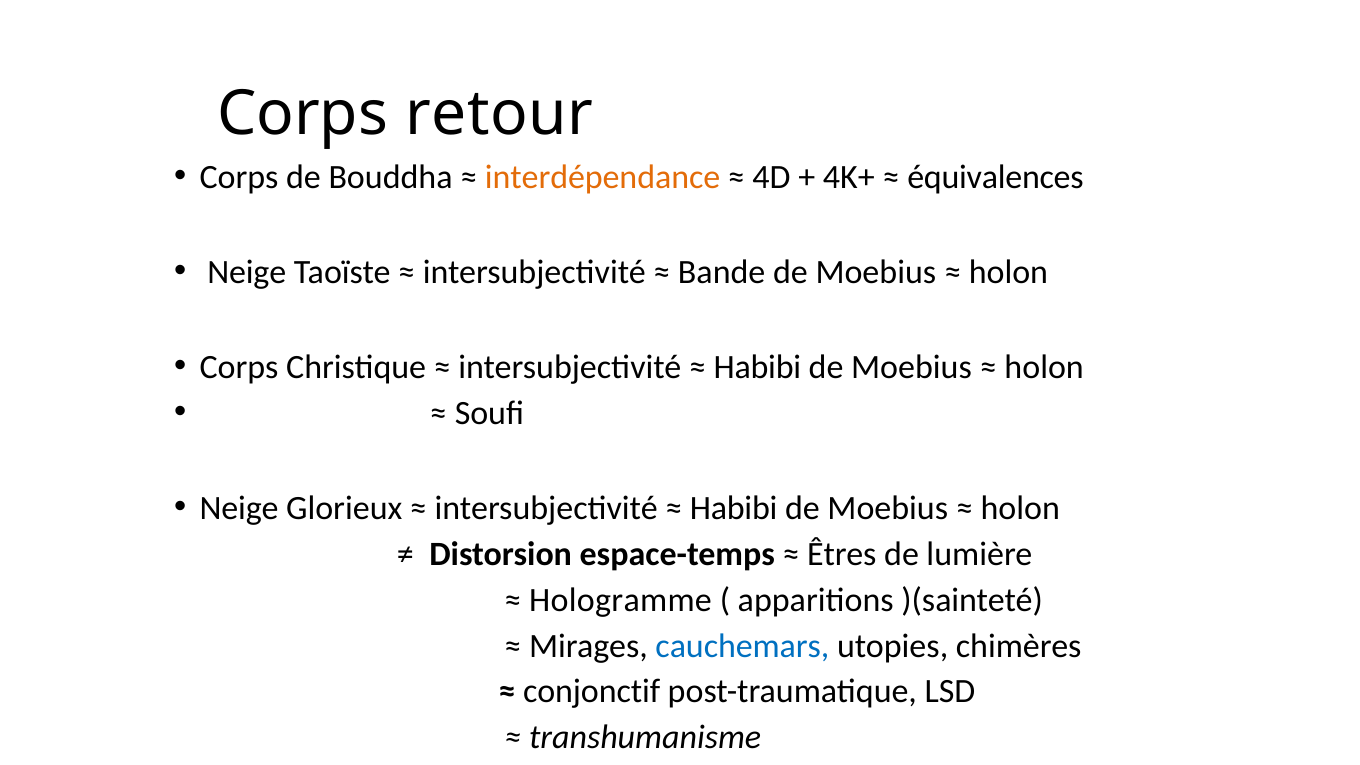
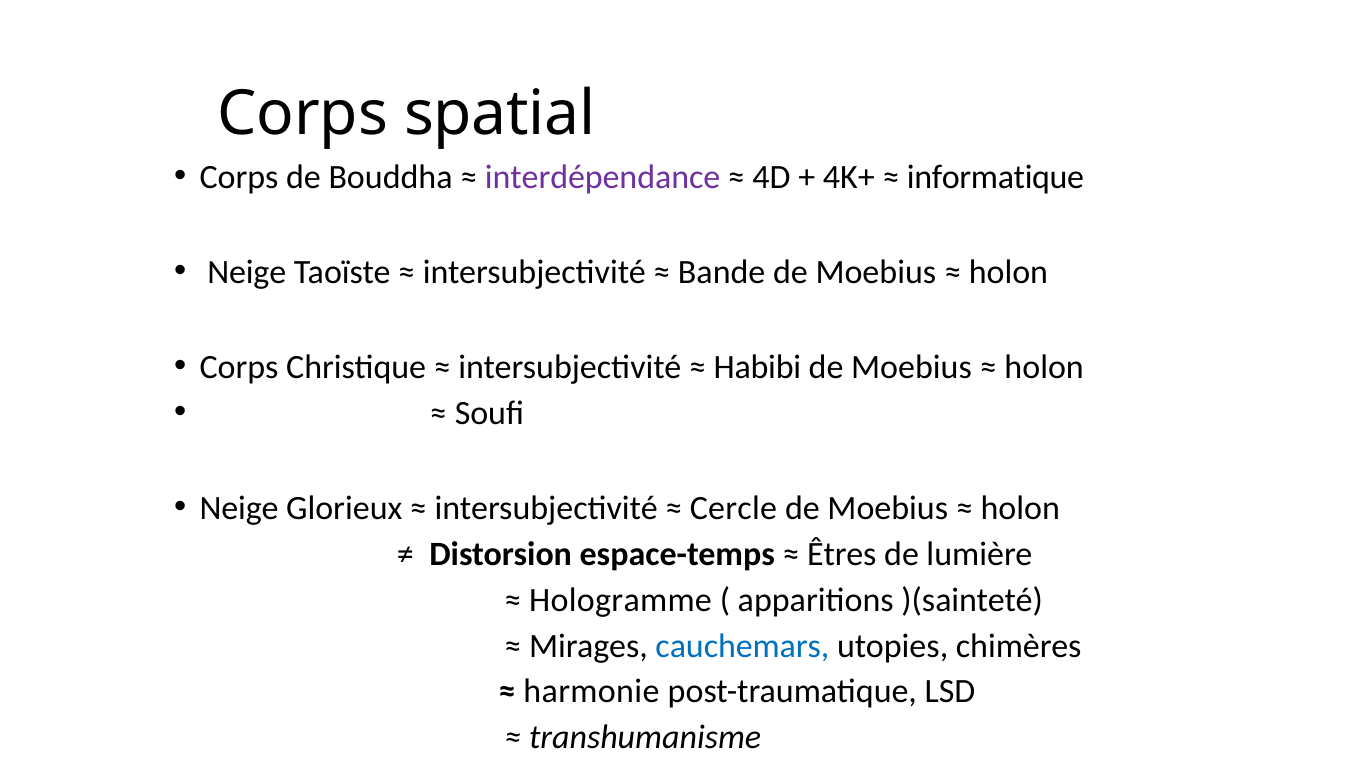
retour: retour -> spatial (500, 114)
interdépendance colour: orange -> purple (603, 177)
équivalences: équivalences -> informatique (996, 177)
Habibi: Habibi -> Cercle (733, 508)
conjonctif: conjonctif -> harmonie (591, 692)
